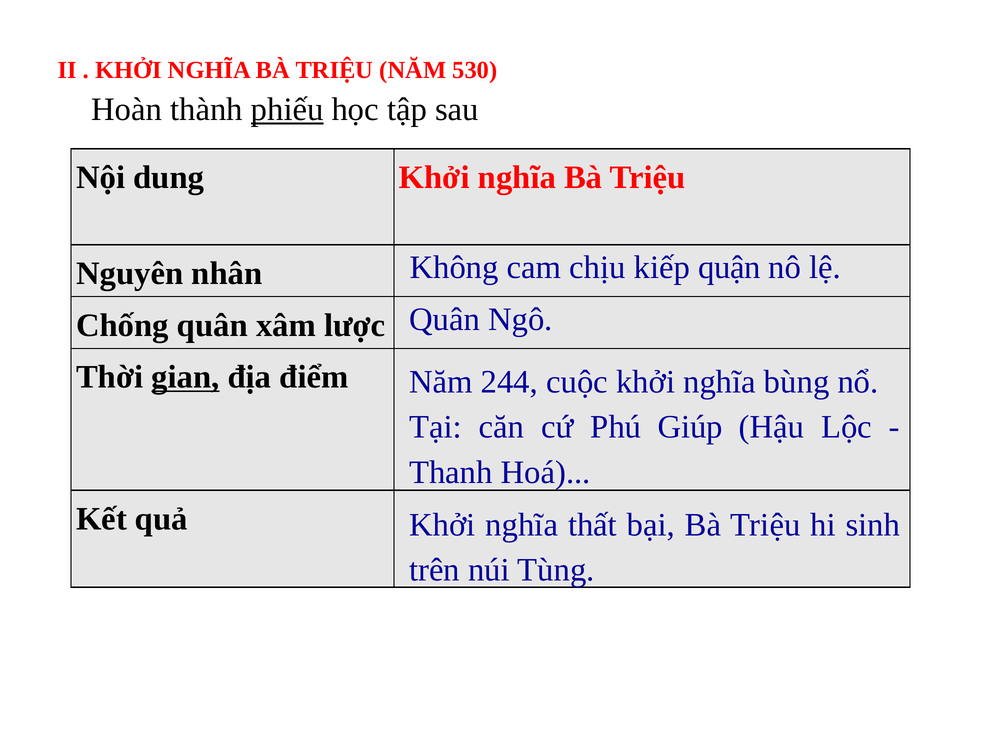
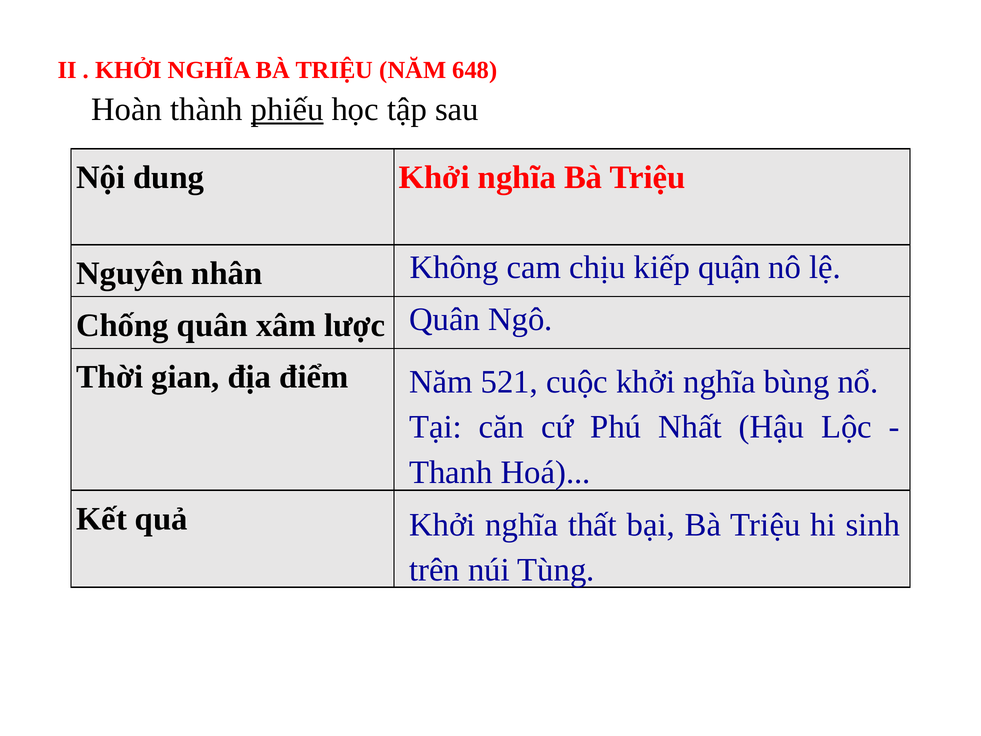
530: 530 -> 648 (475, 70)
gian underline: present -> none (185, 377)
244: 244 -> 521 (509, 382)
Giúp: Giúp -> Nhất (690, 427)
